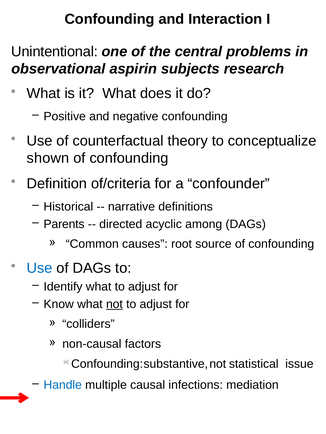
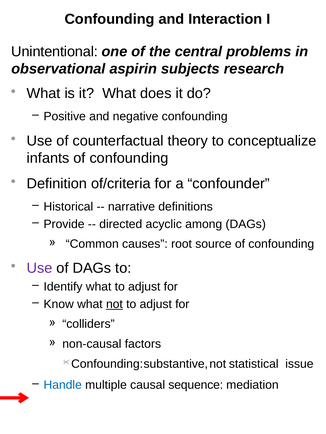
shown: shown -> infants (48, 158)
Parents: Parents -> Provide (64, 224)
Use colour: blue -> purple (40, 268)
infections: infections -> sequence (196, 386)
